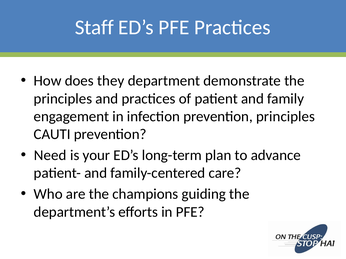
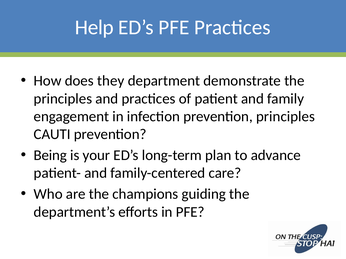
Staff: Staff -> Help (94, 27)
Need: Need -> Being (50, 156)
